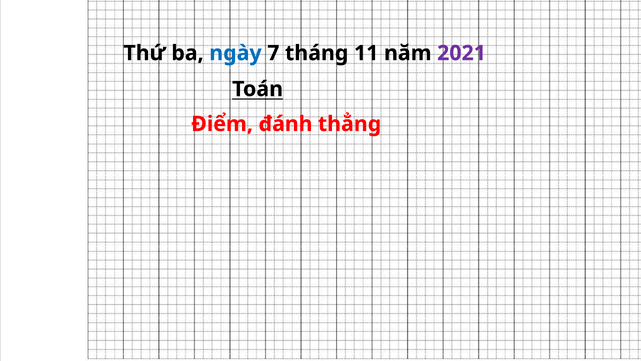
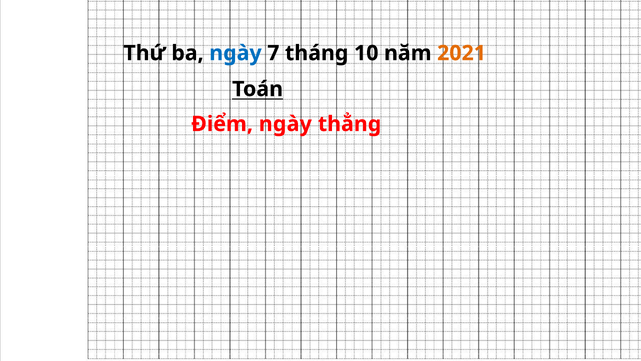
11: 11 -> 10 (366, 53)
2021 colour: purple -> orange (462, 53)
Điểm đánh: đánh -> ngày (285, 124)
